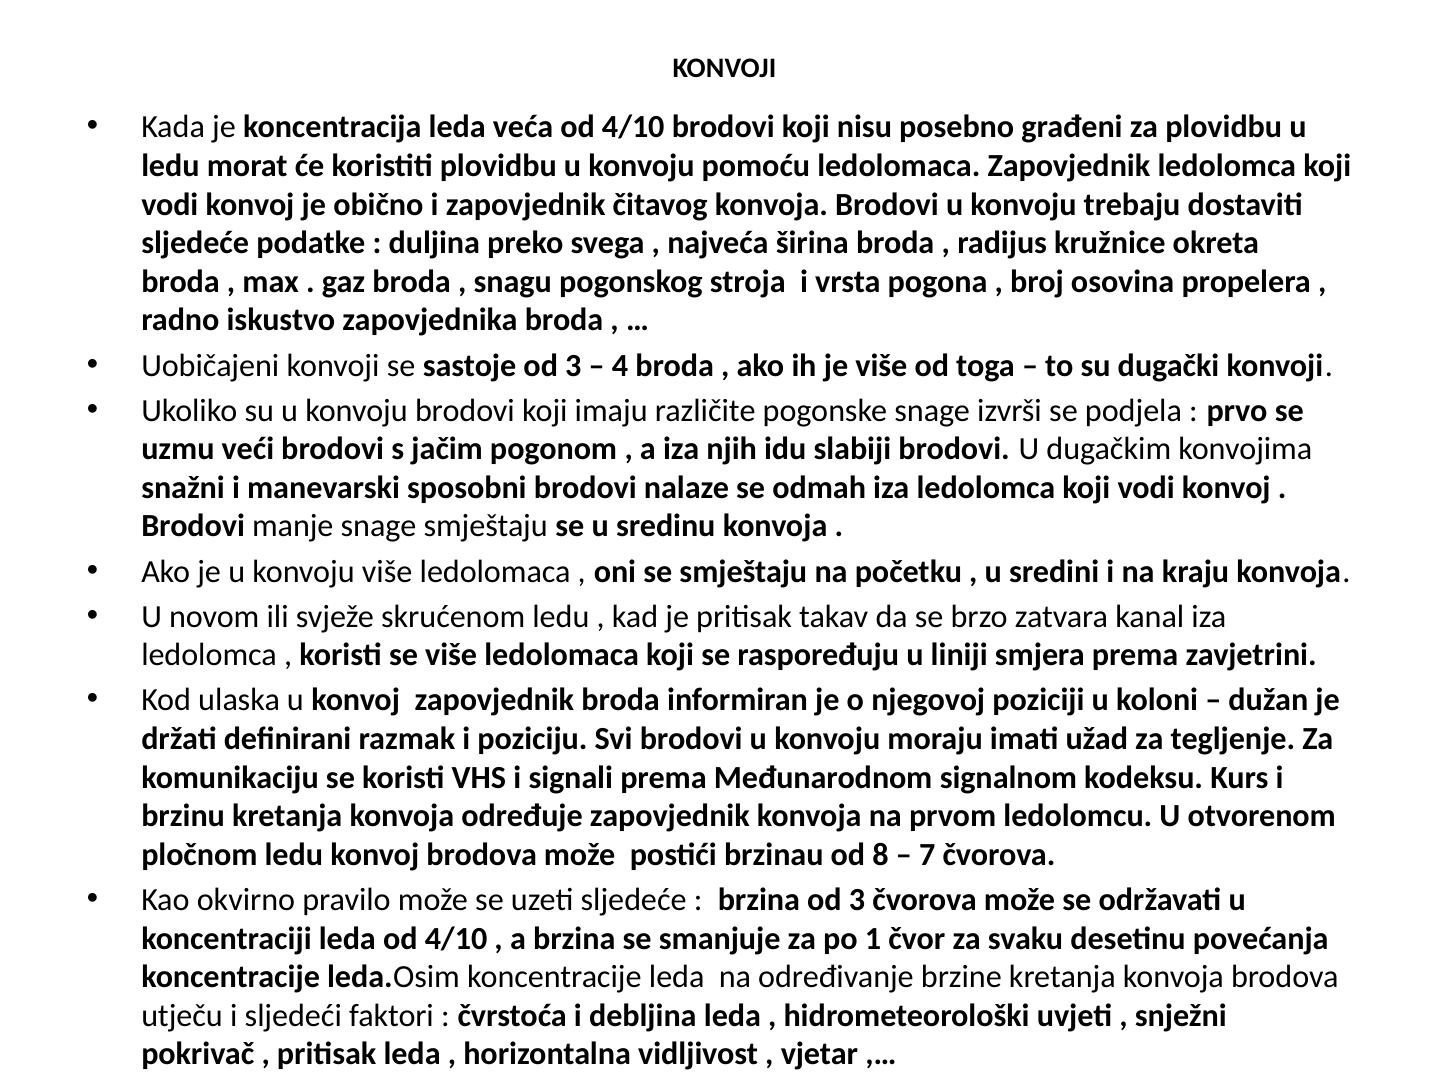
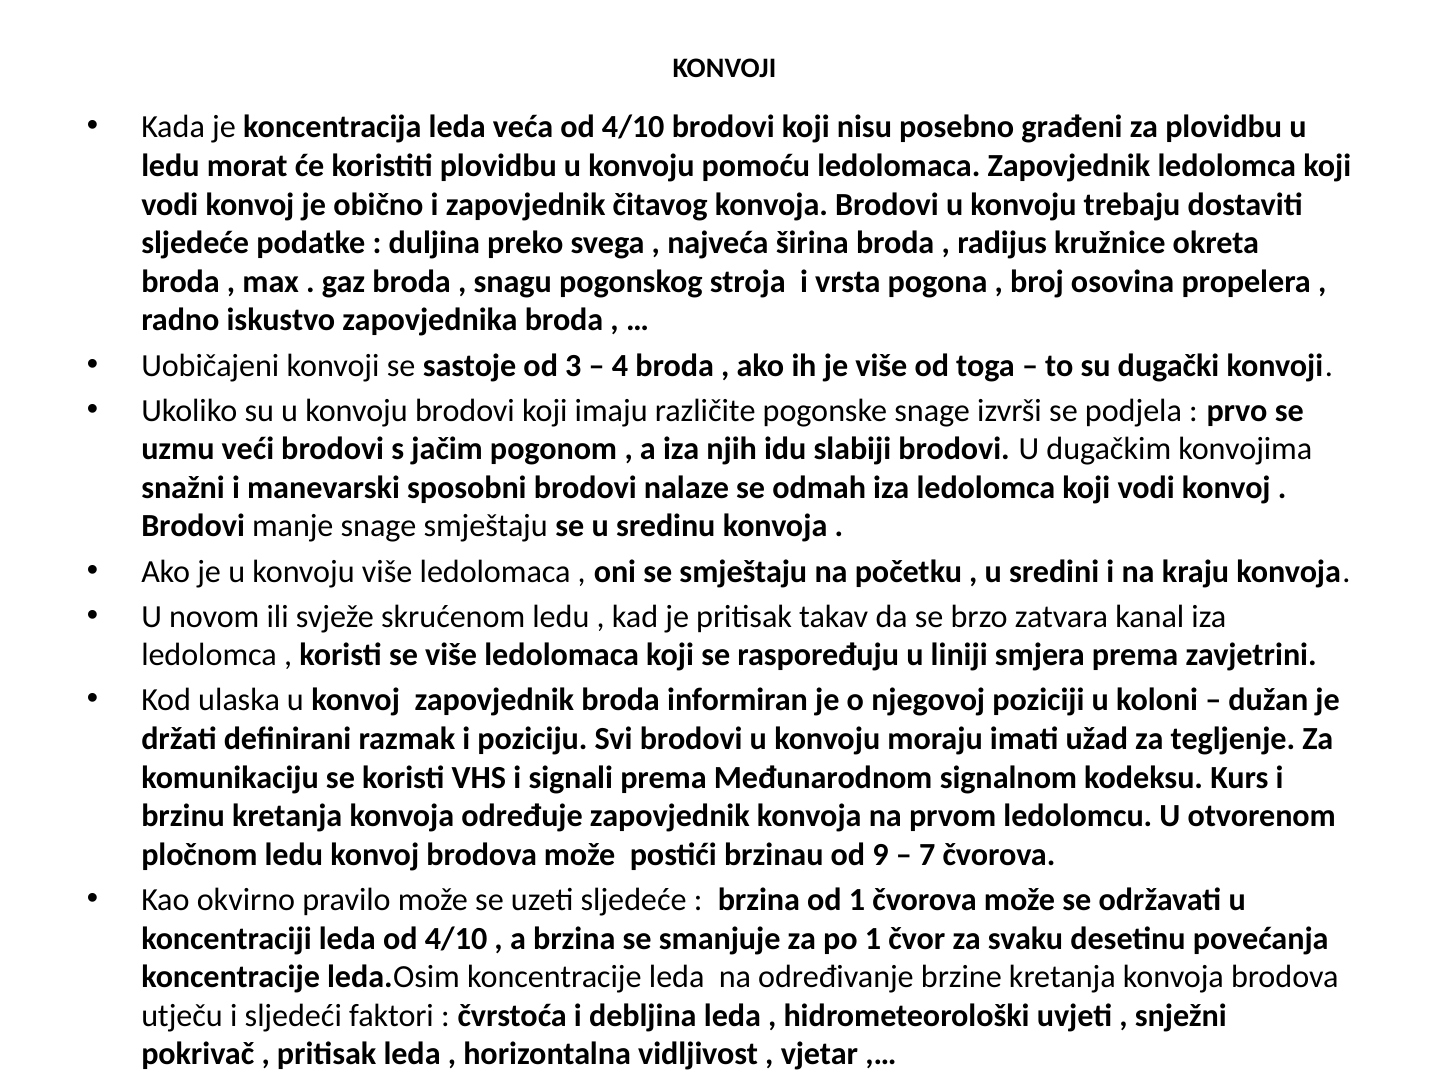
8: 8 -> 9 (880, 855)
brzina od 3: 3 -> 1 (857, 900)
